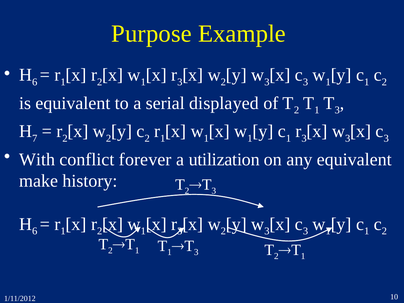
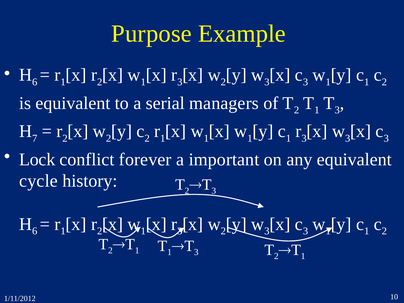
displayed: displayed -> managers (224, 103)
With: With -> Lock (37, 159)
utilization: utilization -> important (224, 159)
make: make -> cycle (39, 181)
